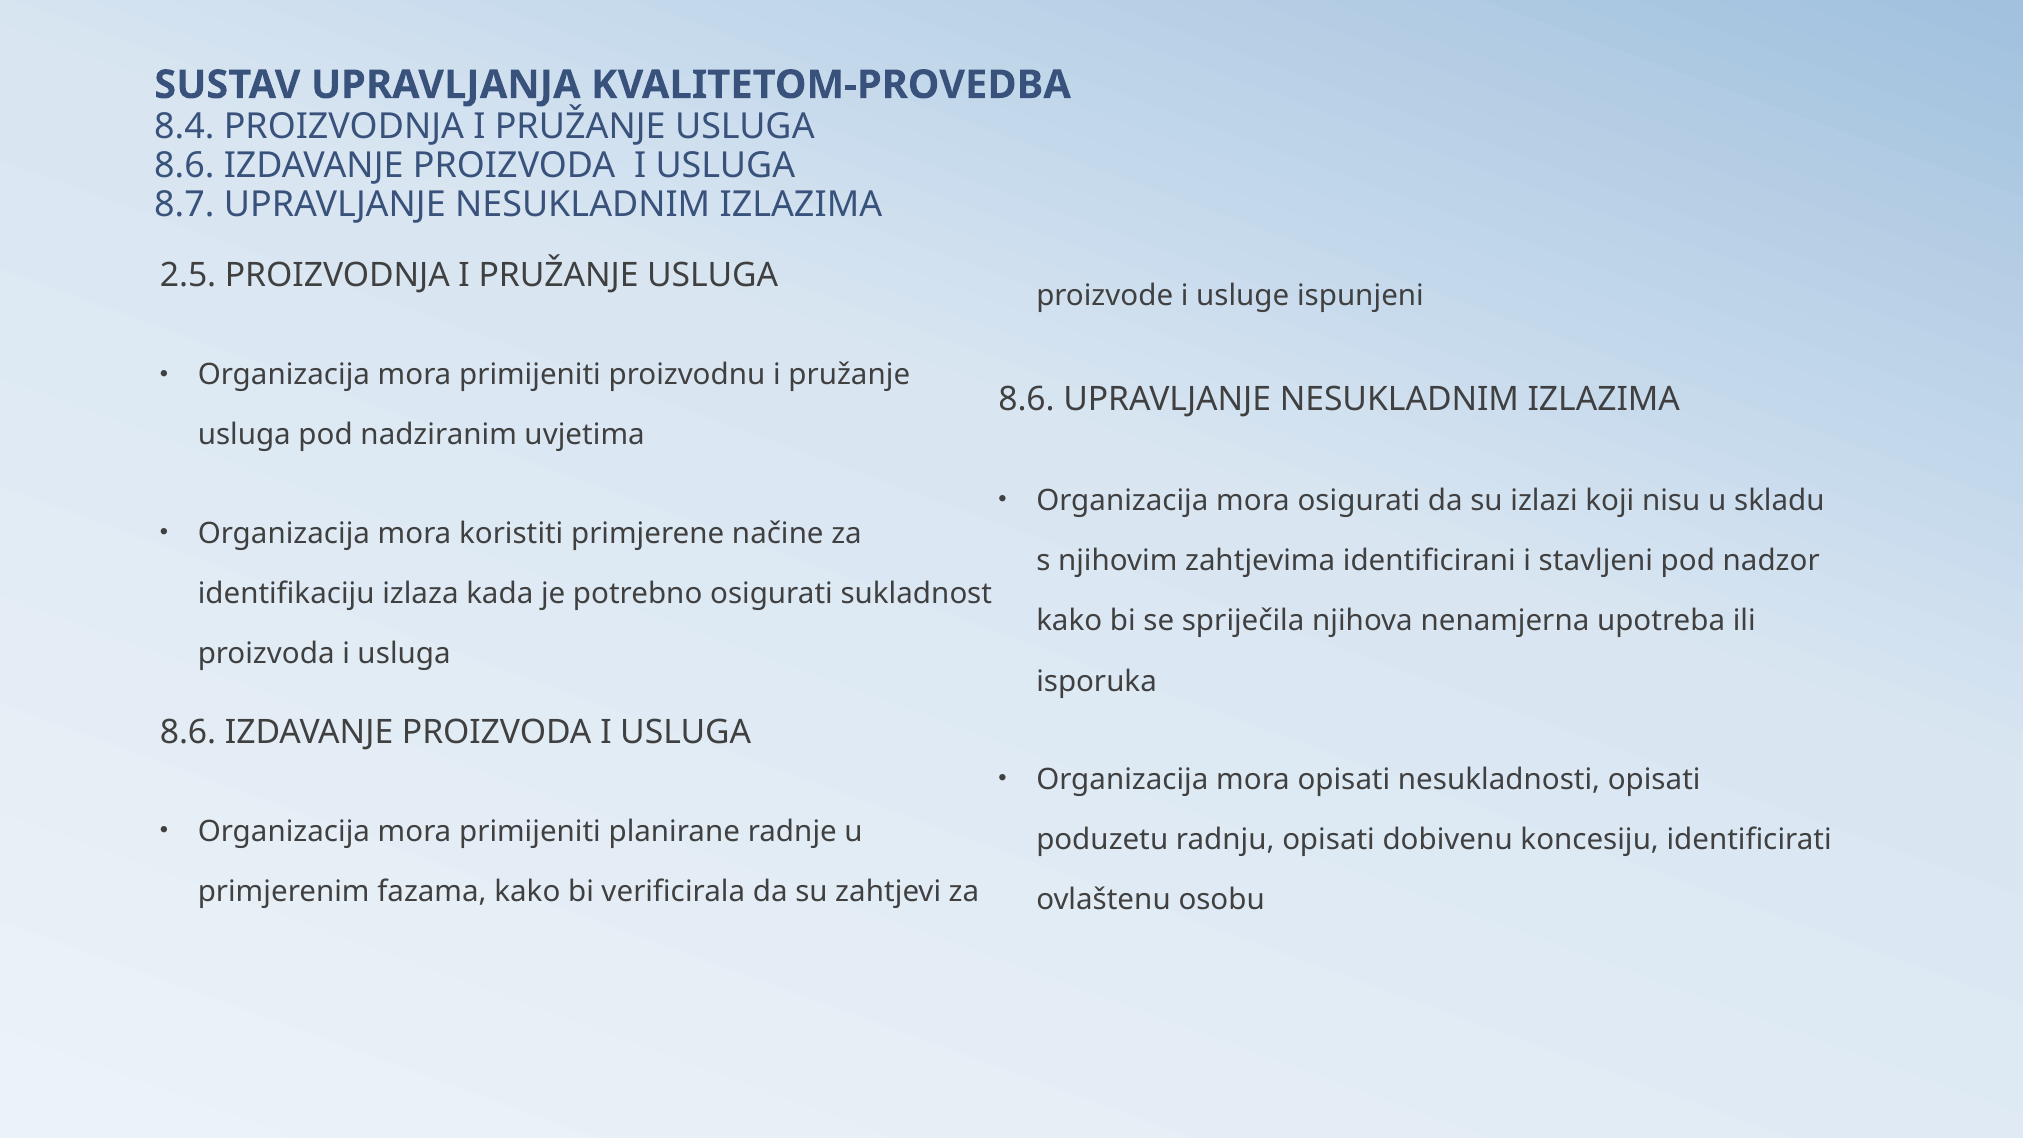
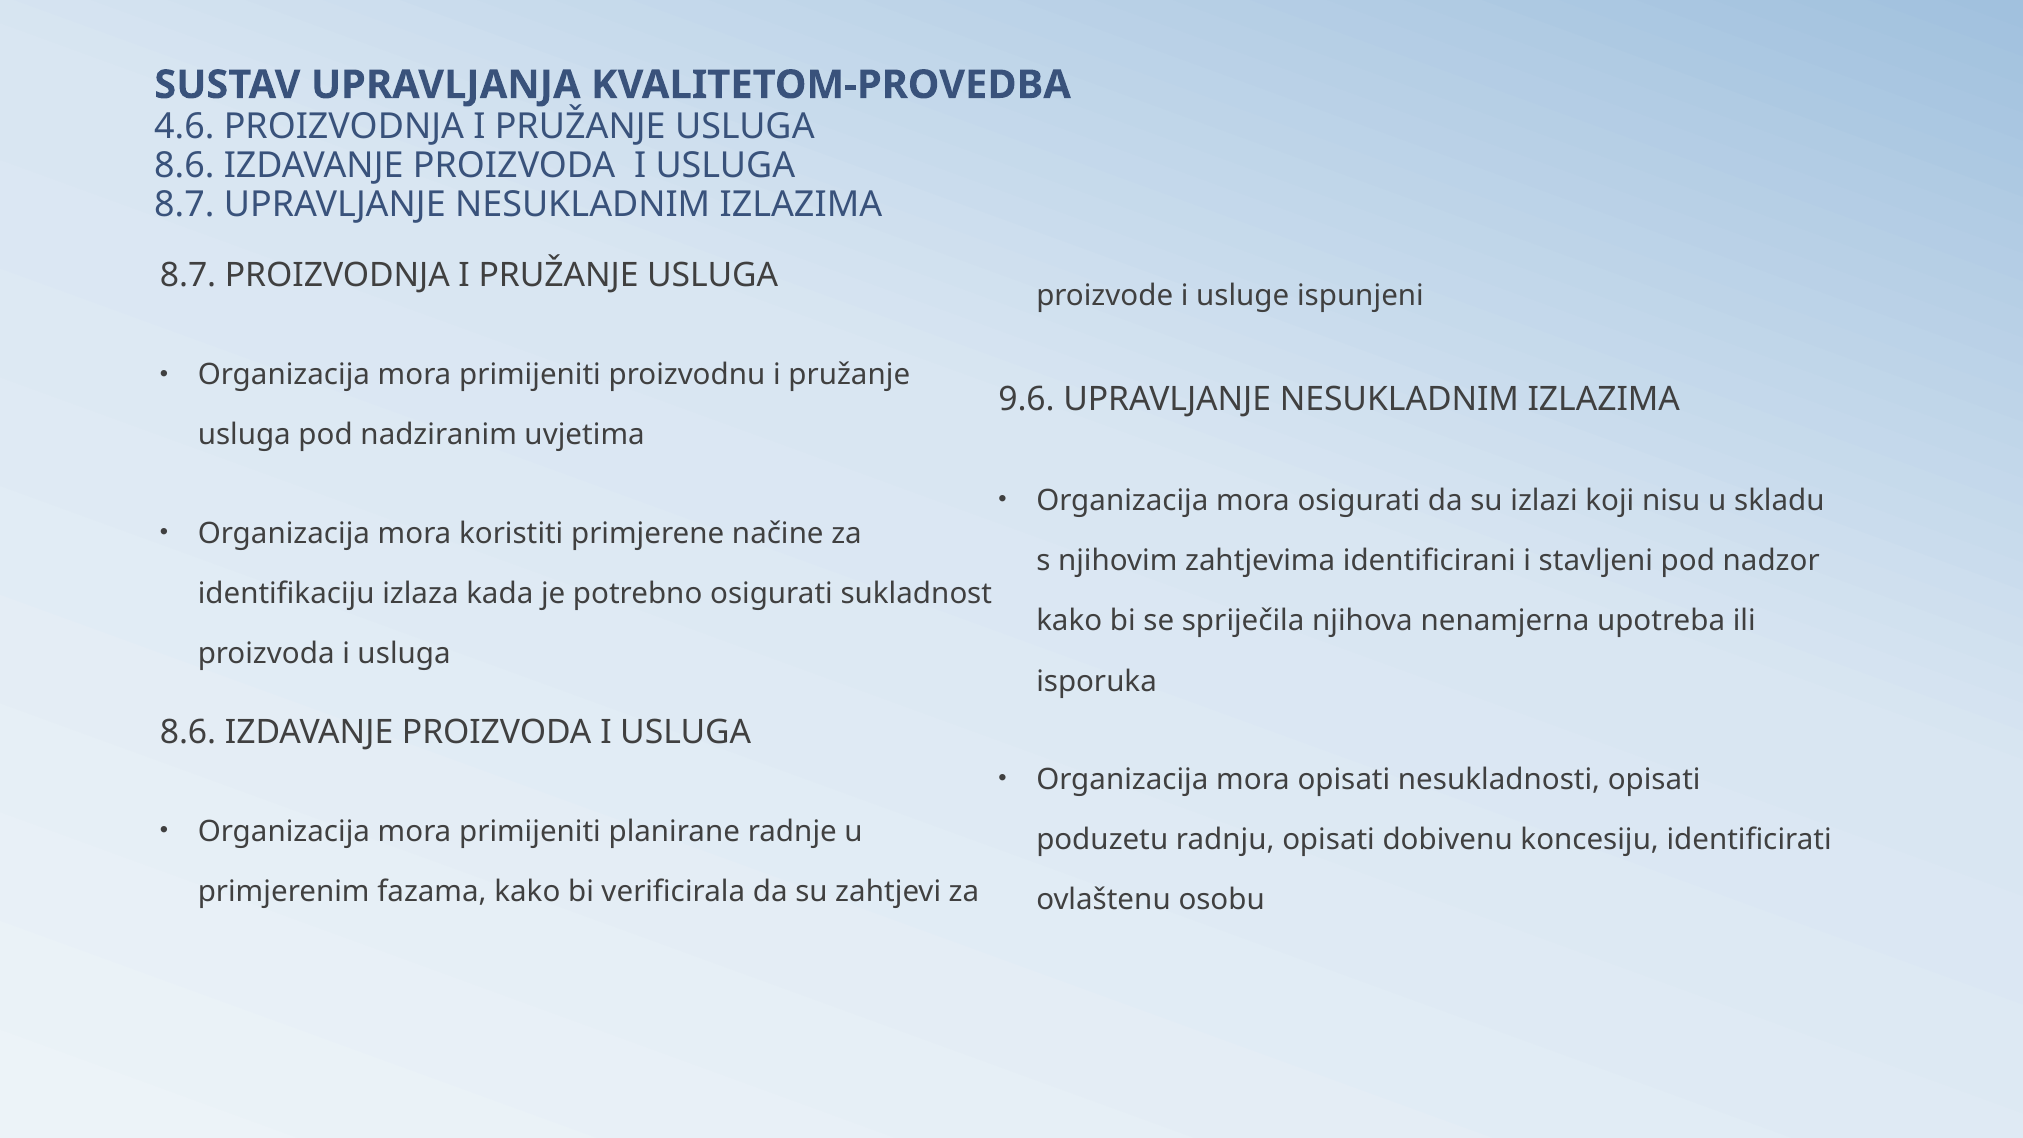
8.4: 8.4 -> 4.6 (184, 126)
2.5: 2.5 -> 8.7 (188, 276)
8.6: 8.6 -> 9.6 (1027, 400)
